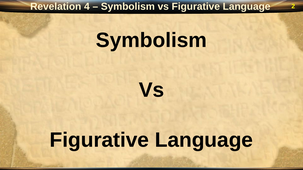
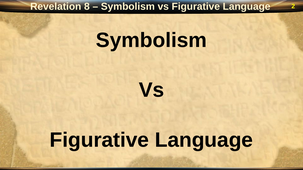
4: 4 -> 8 (87, 7)
